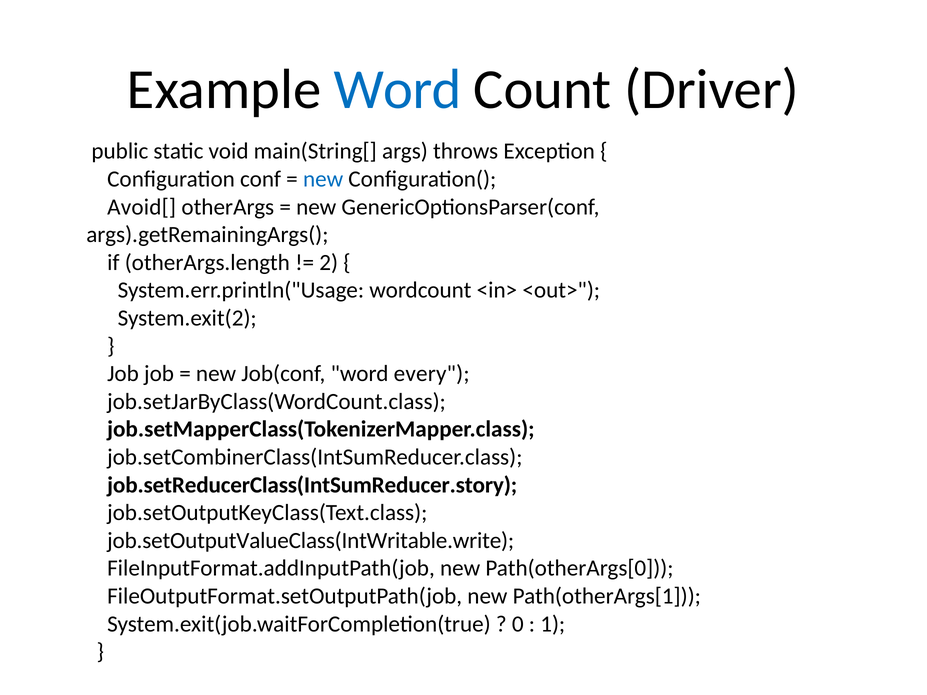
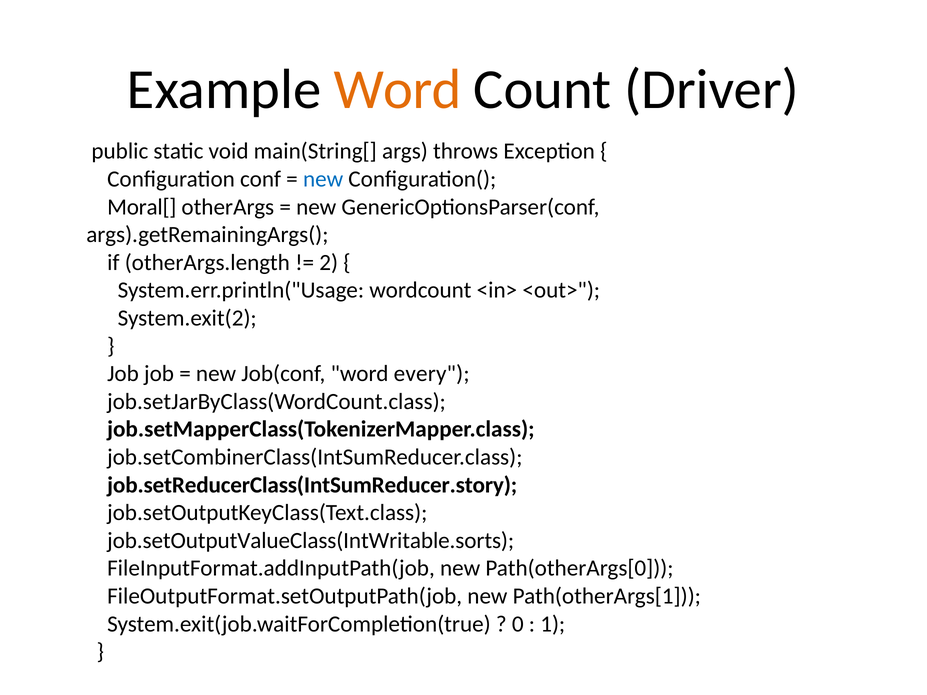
Word colour: blue -> orange (398, 90)
Avoid[: Avoid[ -> Moral[ (142, 207)
job.setOutputValueClass(IntWritable.write: job.setOutputValueClass(IntWritable.write -> job.setOutputValueClass(IntWritable.sorts (311, 541)
